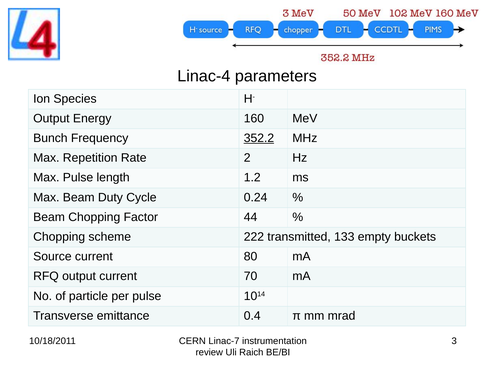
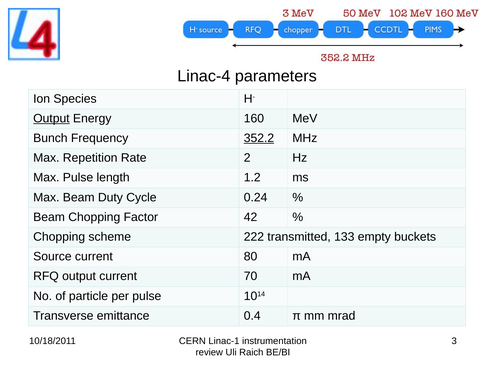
Output underline: none -> present (51, 118)
44: 44 -> 42 (251, 217)
Linac-7: Linac-7 -> Linac-1 (224, 341)
